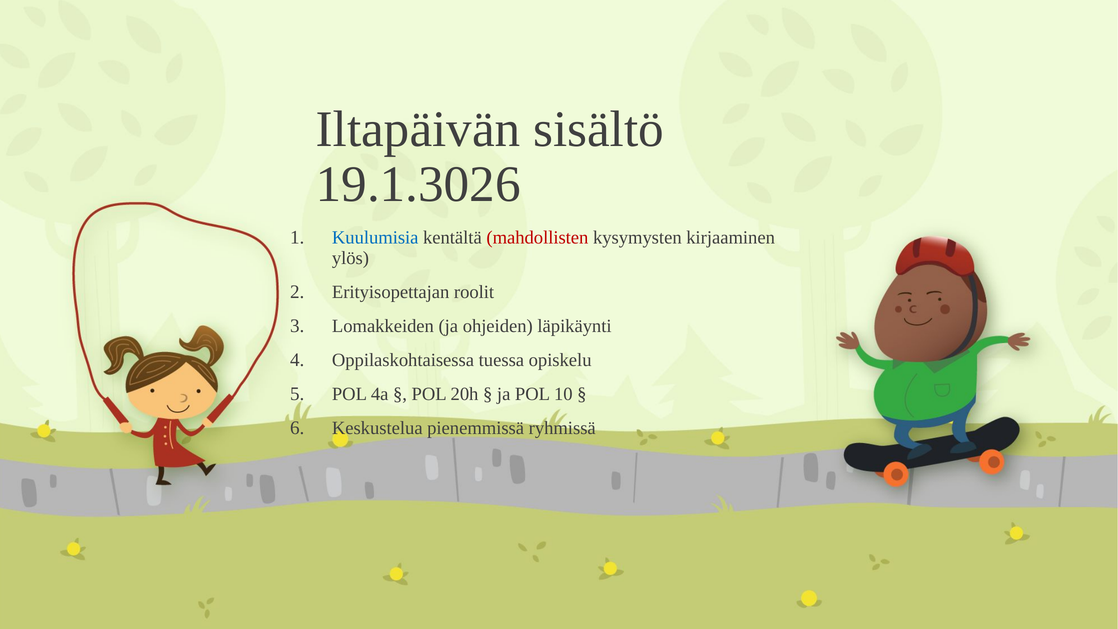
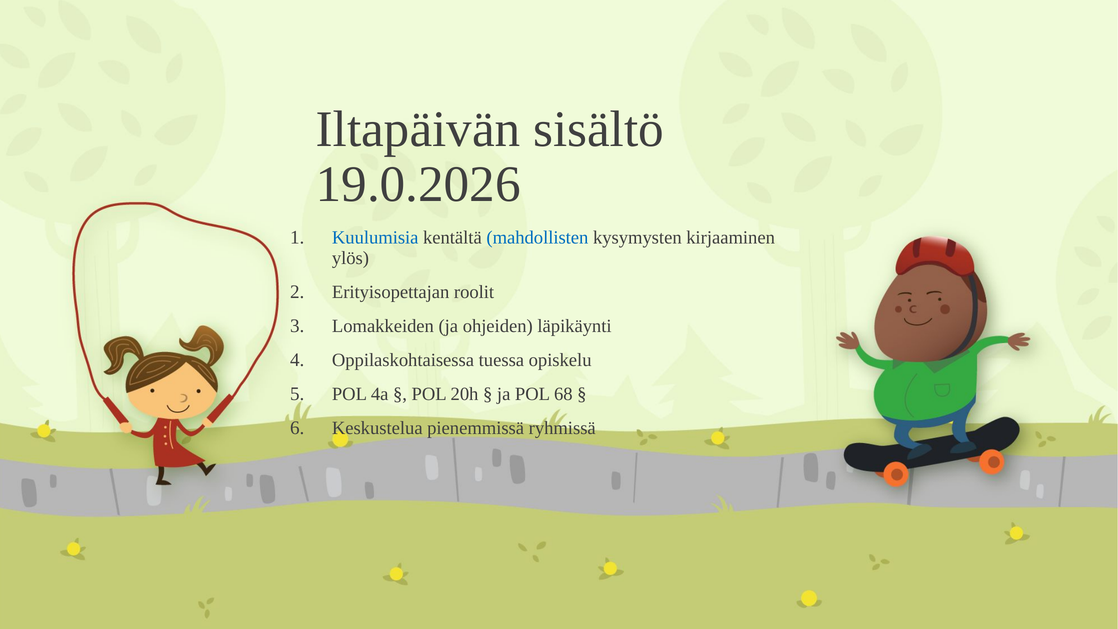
19.1.3026: 19.1.3026 -> 19.0.2026 (418, 184)
mahdollisten colour: red -> blue (537, 238)
10: 10 -> 68 (563, 394)
